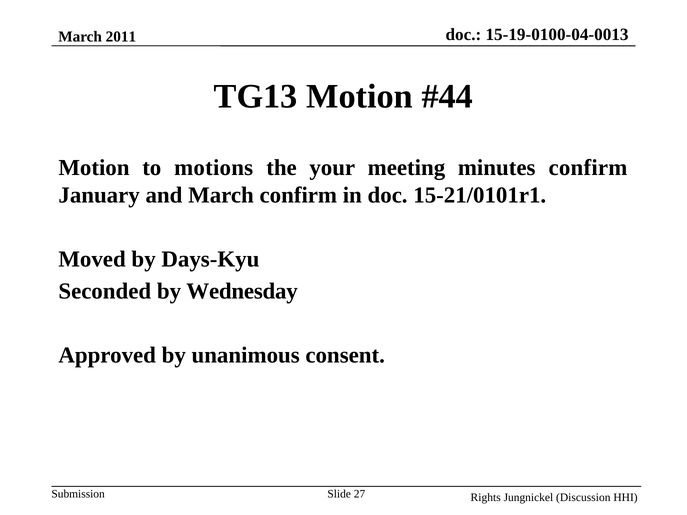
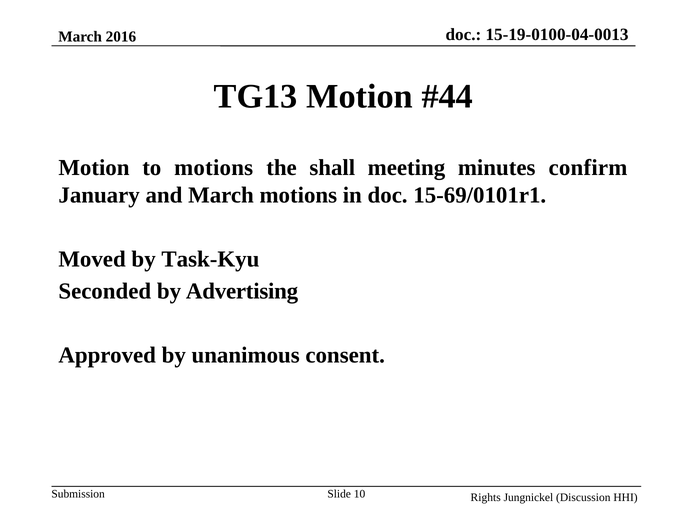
2011: 2011 -> 2016 (121, 37)
your: your -> shall (332, 168)
March confirm: confirm -> motions (298, 195)
15-21/0101r1: 15-21/0101r1 -> 15-69/0101r1 (480, 195)
Days-Kyu: Days-Kyu -> Task-Kyu (210, 259)
Wednesday: Wednesday -> Advertising (242, 291)
27: 27 -> 10 (360, 494)
